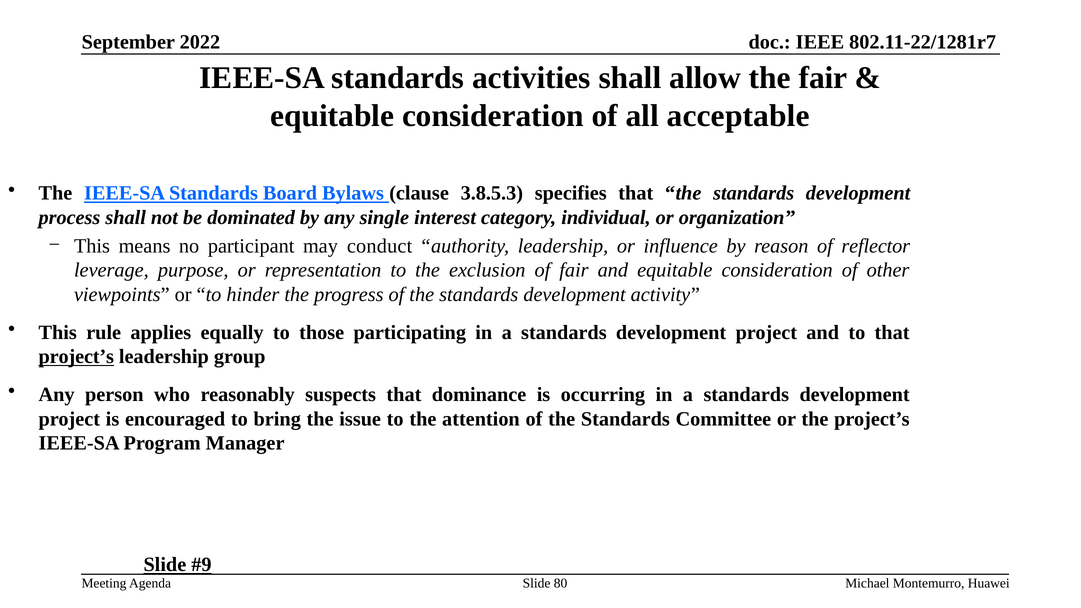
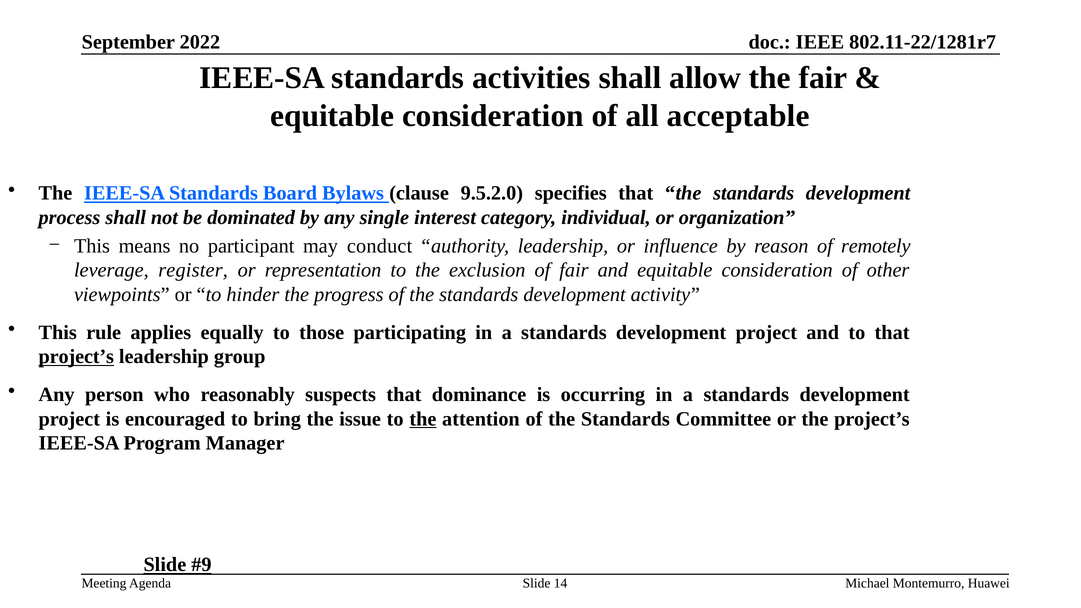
3.8.5.3: 3.8.5.3 -> 9.5.2.0 (492, 193)
reflector: reflector -> remotely (876, 246)
purpose: purpose -> register (193, 270)
the underline: none -> present (423, 419)
80: 80 -> 14 (561, 583)
